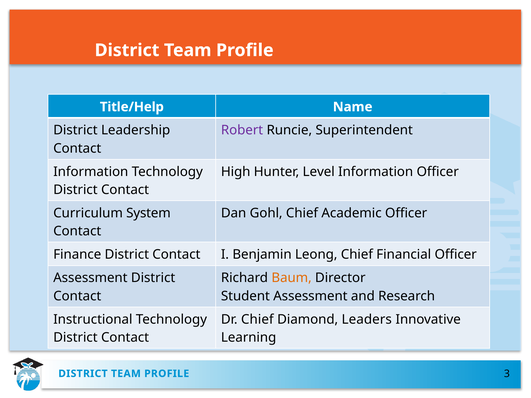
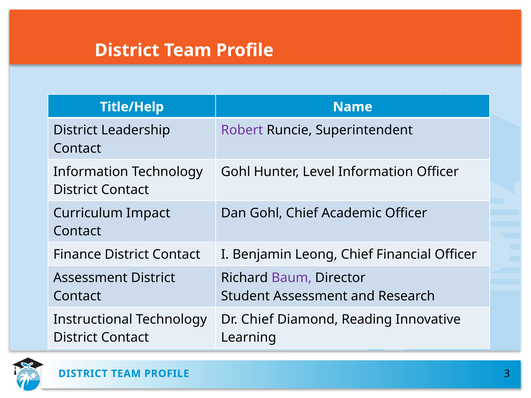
High: High -> Gohl (236, 172)
System: System -> Impact (148, 213)
Baum colour: orange -> purple (292, 278)
Leaders: Leaders -> Reading (367, 320)
